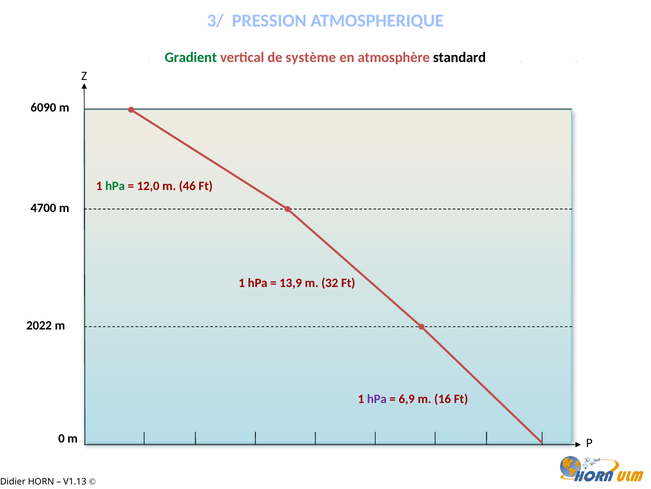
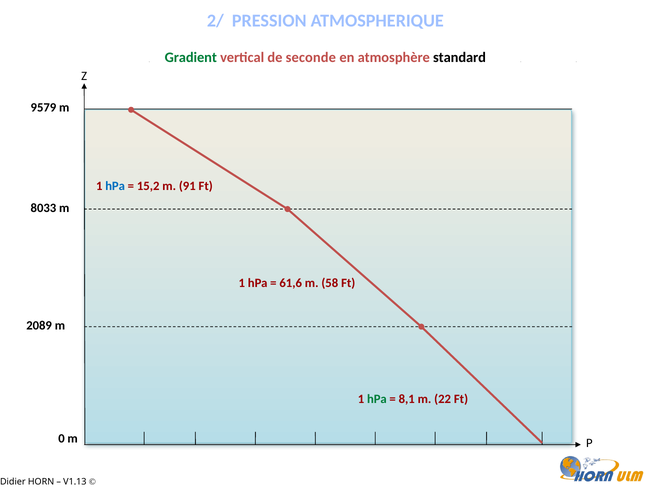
3/: 3/ -> 2/ (215, 21)
système: système -> seconde (311, 57)
6090: 6090 -> 9579 (43, 108)
hPa colour: green -> blue (115, 186)
12,0: 12,0 -> 15,2 (148, 186)
46: 46 -> 91 (187, 186)
4700: 4700 -> 8033 (43, 208)
13,9: 13,9 -> 61,6 (291, 283)
32: 32 -> 58 (330, 283)
2022: 2022 -> 2089 (39, 325)
hPa colour: purple -> green (377, 399)
6,9: 6,9 -> 8,1 (407, 399)
16: 16 -> 22 (443, 399)
